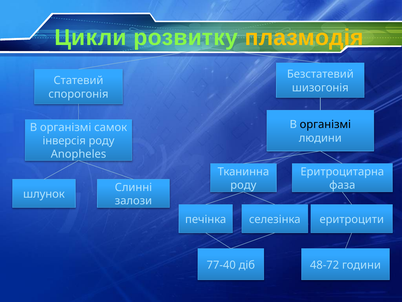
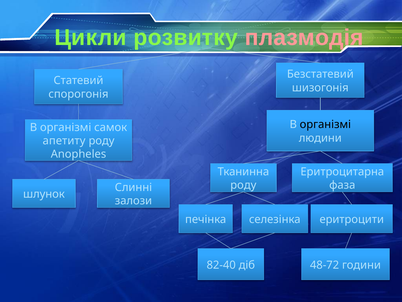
плазмодія colour: yellow -> pink (304, 37)
інверсія: інверсія -> апетиту (64, 141)
77-40: 77-40 -> 82-40 (221, 265)
